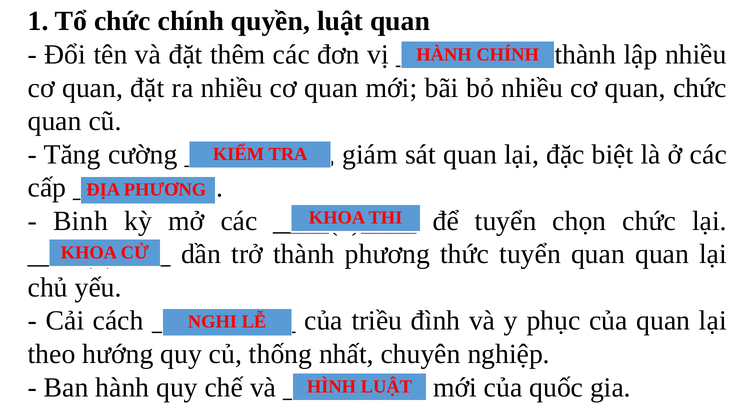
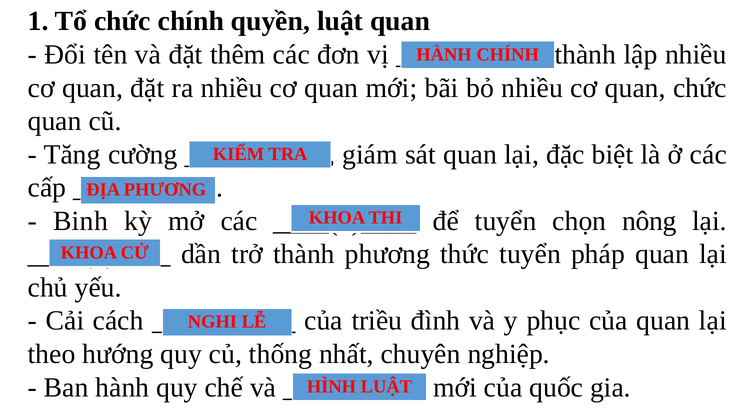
chọn chức: chức -> nông (649, 221)
tuyển quan: quan -> pháp (598, 254)
